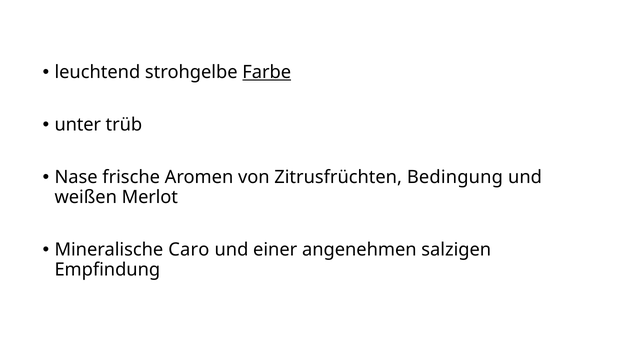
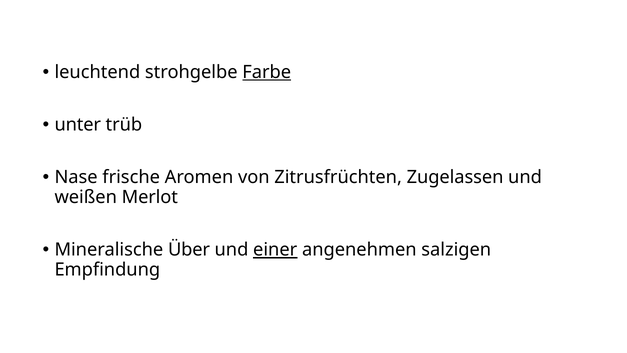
Bedingung: Bedingung -> Zugelassen (455, 177)
Caro: Caro -> Über (189, 250)
einer underline: none -> present (275, 250)
